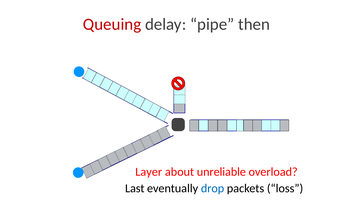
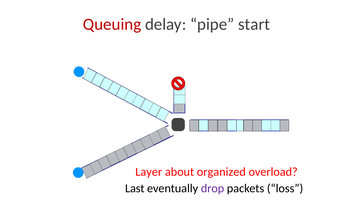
then: then -> start (254, 24)
unreliable: unreliable -> organized (221, 172)
drop colour: blue -> purple (213, 188)
